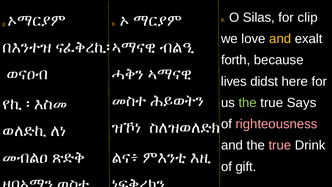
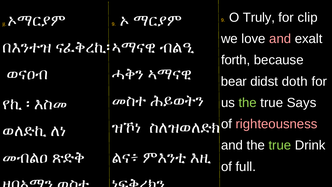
Silas: Silas -> Truly (259, 17)
and colour: yellow -> pink (280, 39)
lives: lives -> bear (234, 81)
here: here -> doth (295, 81)
true colour: pink -> light green (280, 145)
gift: gift -> full (246, 166)
